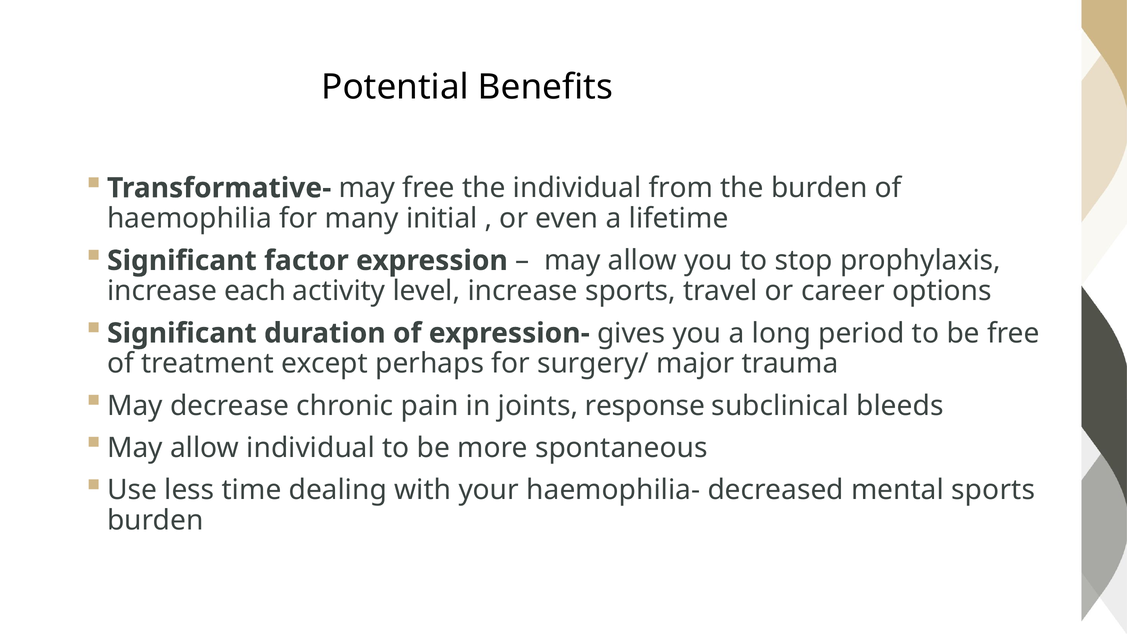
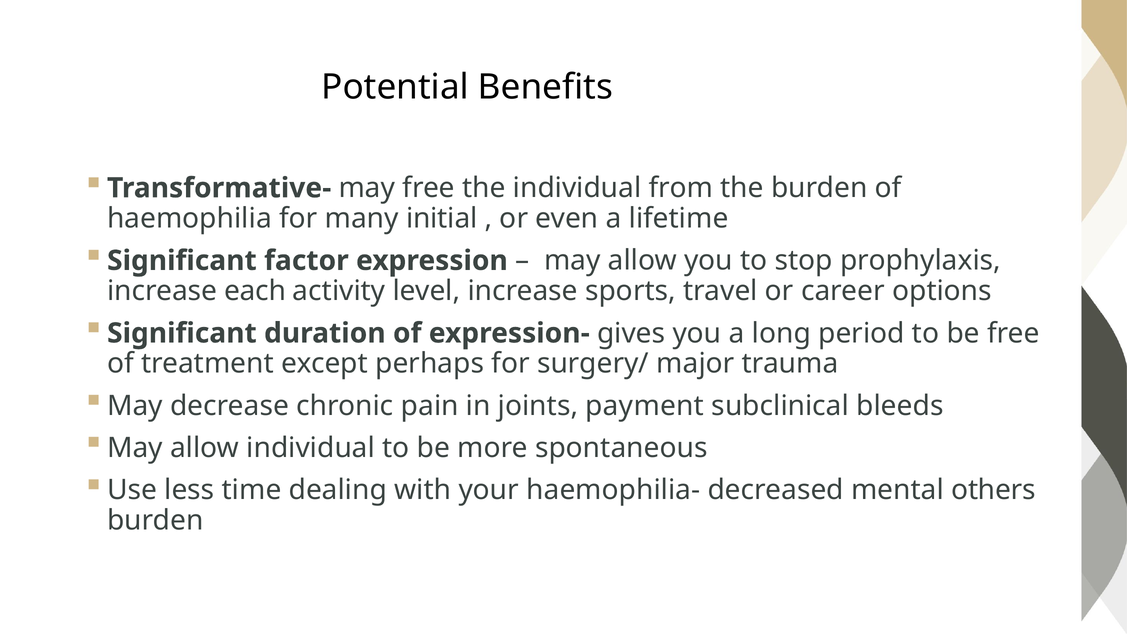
response: response -> payment (645, 406)
mental sports: sports -> others (993, 490)
